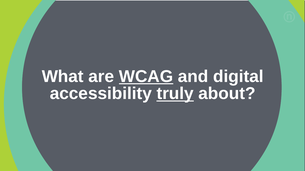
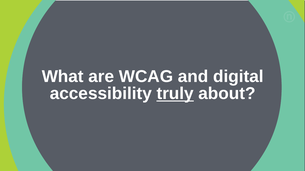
WCAG underline: present -> none (146, 77)
